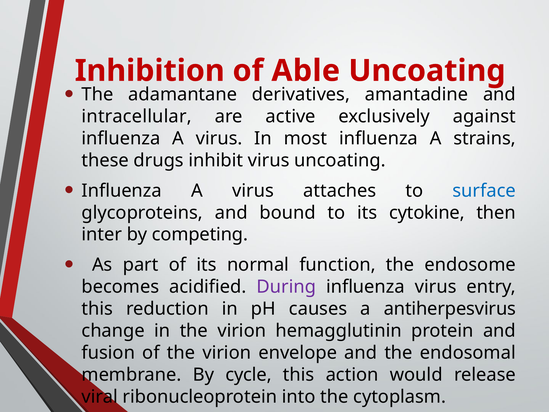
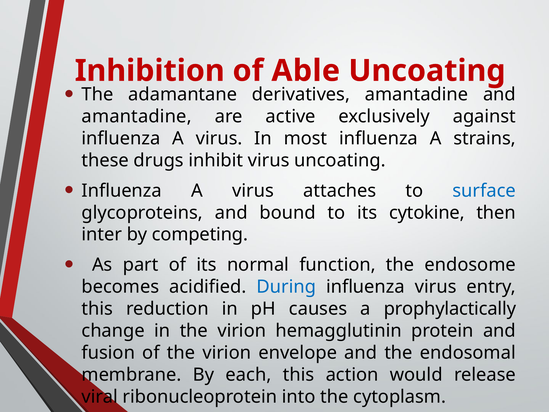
intracellular: intracellular -> amantadine (137, 116)
During colour: purple -> blue (286, 287)
antiherpesvirus: antiherpesvirus -> prophylactically (450, 309)
cycle: cycle -> each (248, 374)
